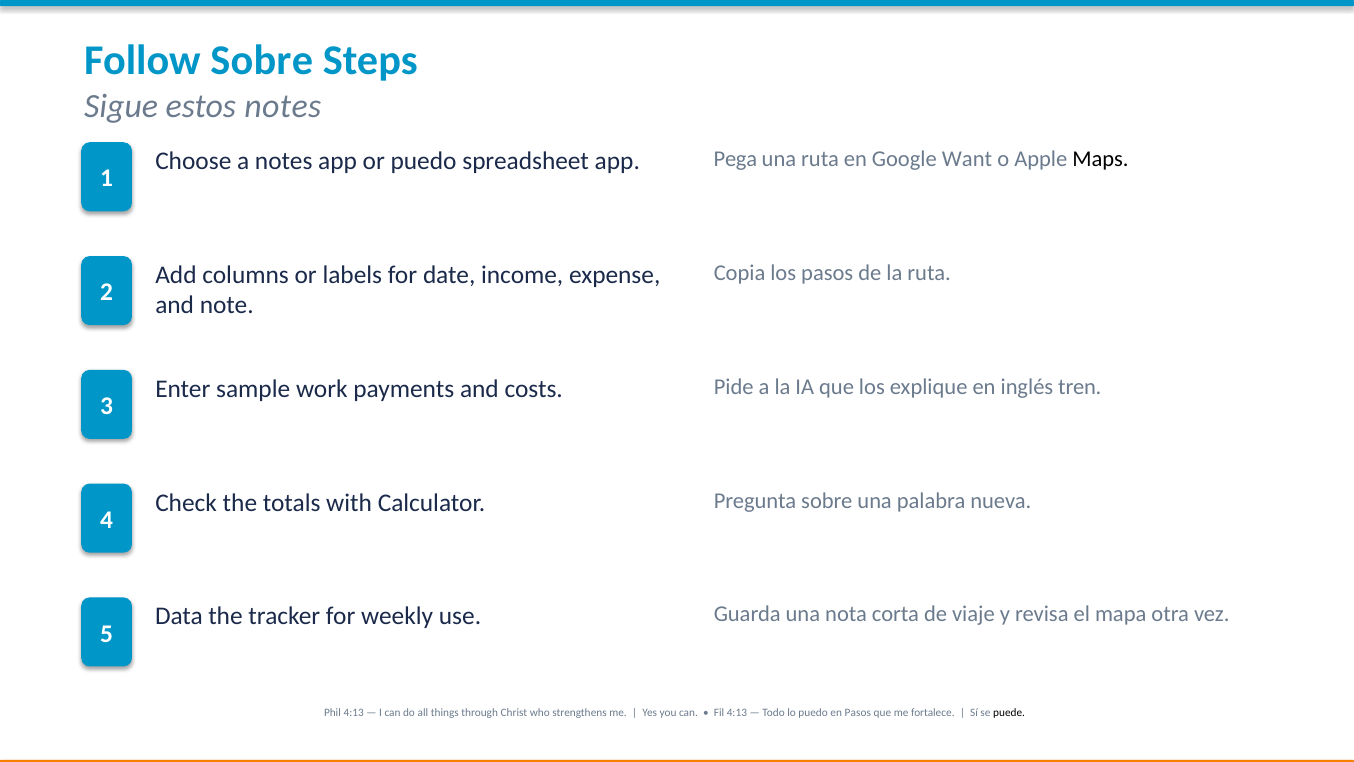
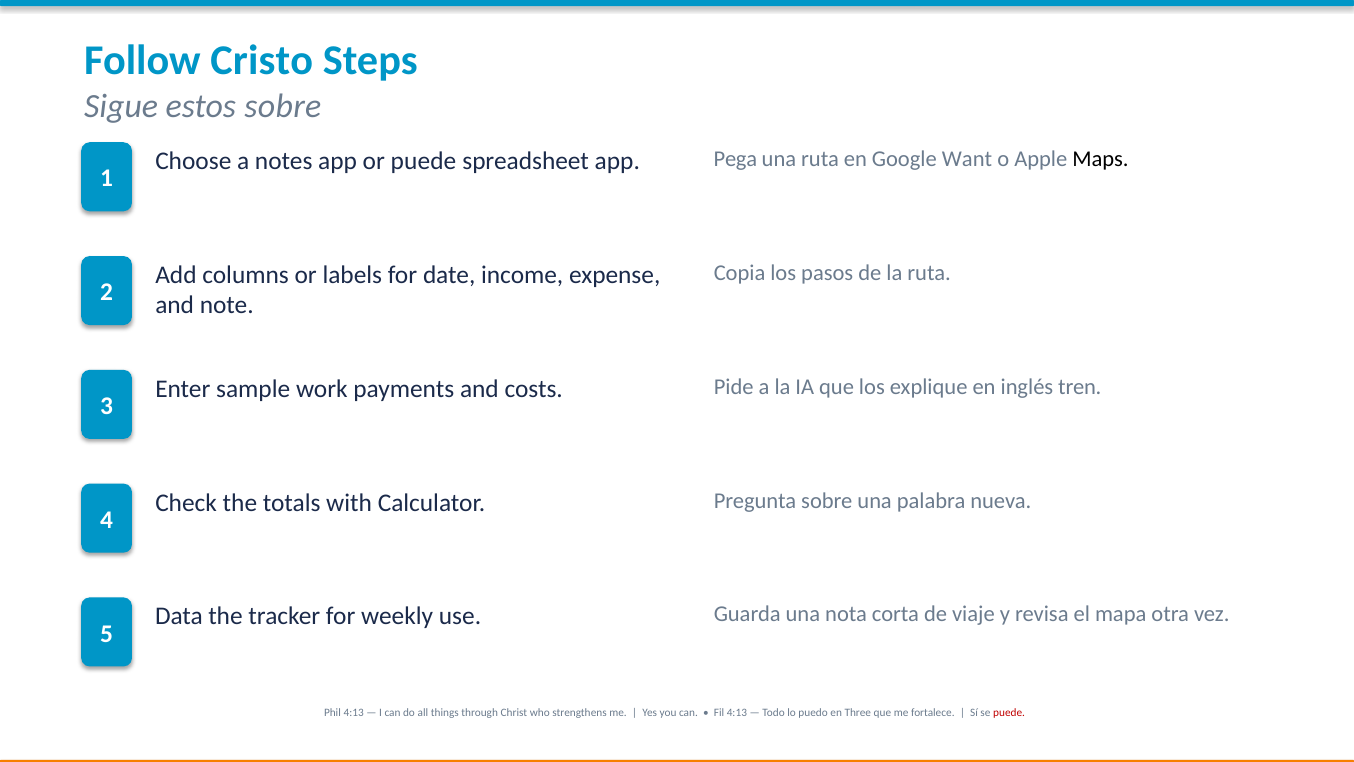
Follow Sobre: Sobre -> Cristo (262, 61)
estos notes: notes -> sobre (283, 106)
or puedo: puedo -> puede (423, 161)
en Pasos: Pasos -> Three (858, 712)
puede colour: black -> red (1009, 712)
